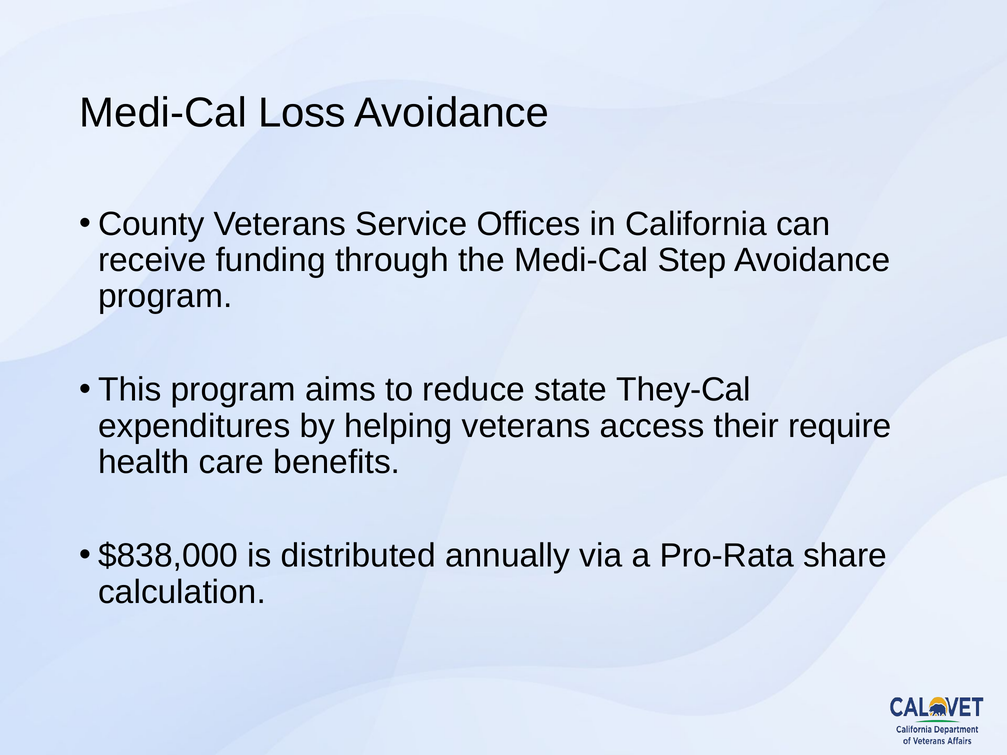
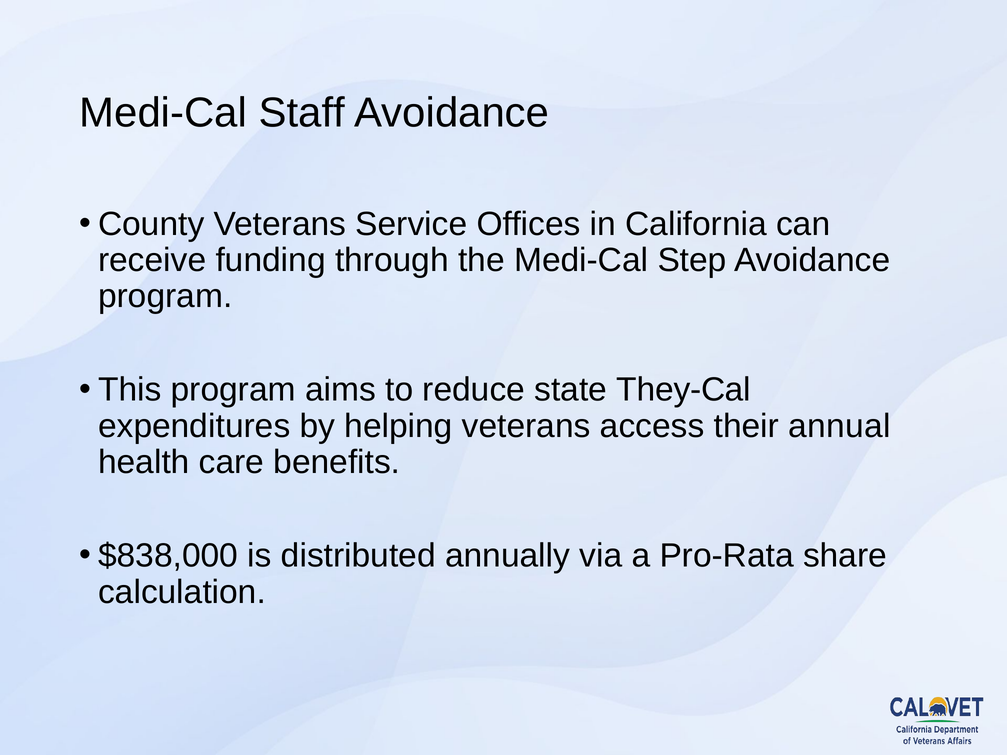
Loss: Loss -> Staff (302, 113)
require: require -> annual (839, 426)
